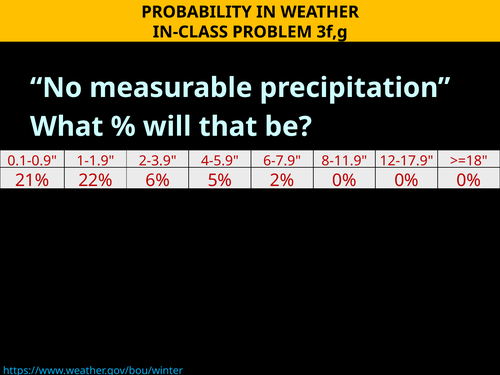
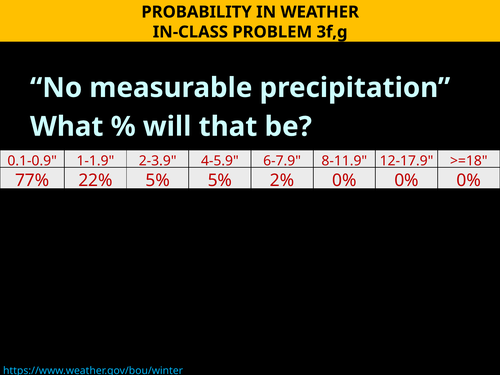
21%: 21% -> 77% (32, 180)
22% 6%: 6% -> 5% (158, 180)
